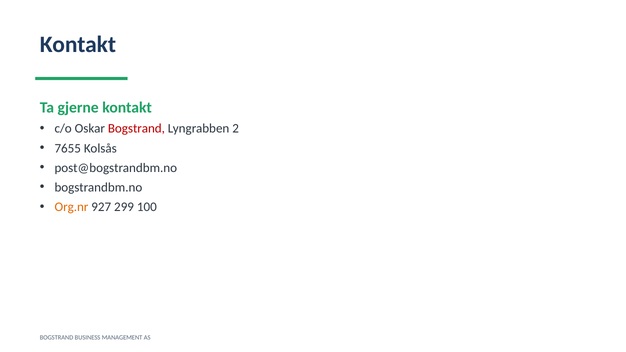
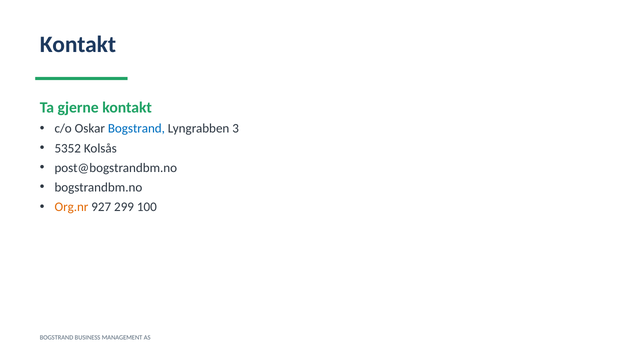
Bogstrand colour: red -> blue (136, 129)
2: 2 -> 3 (236, 129)
7655: 7655 -> 5352 (68, 148)
